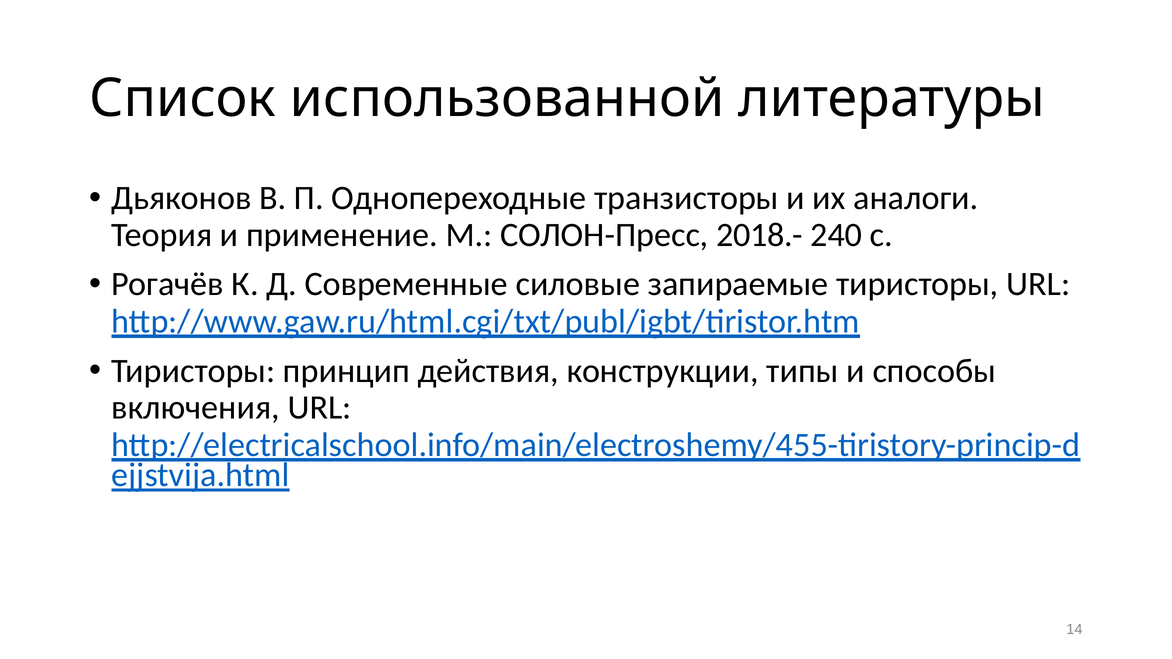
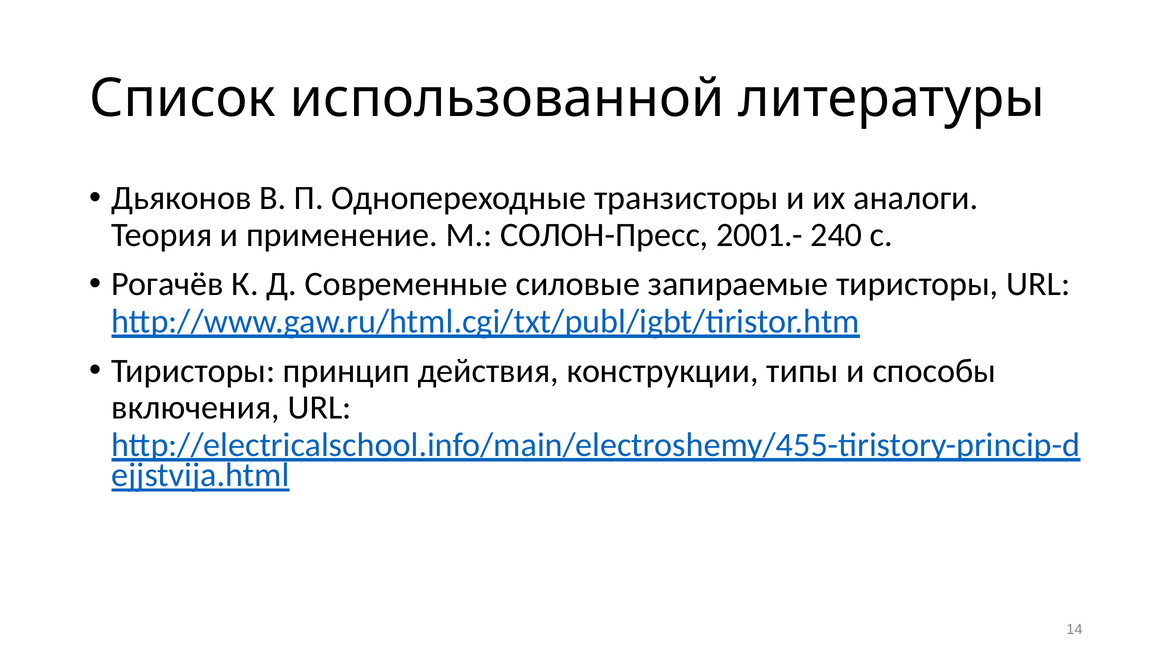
2018.-: 2018.- -> 2001.- (759, 235)
